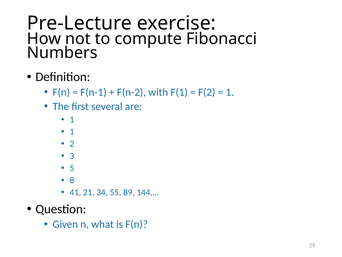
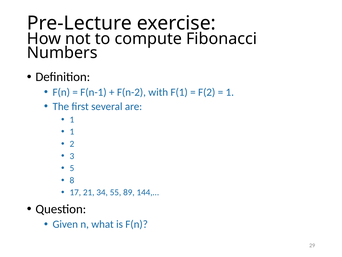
41: 41 -> 17 (75, 192)
